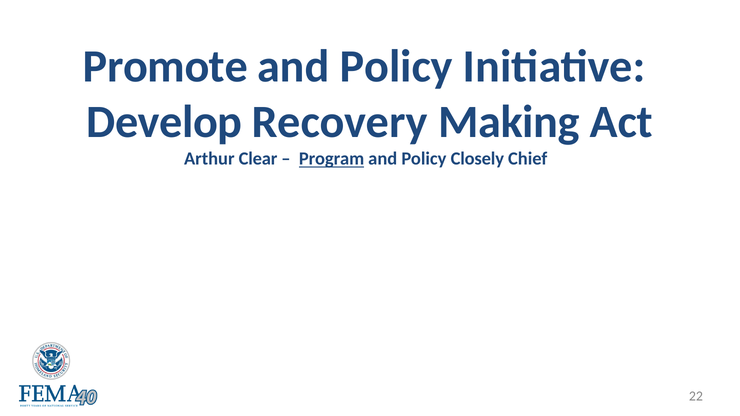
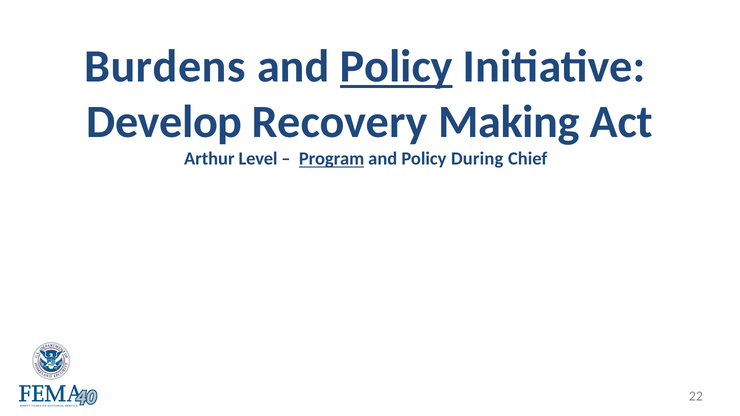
Promote: Promote -> Burdens (165, 67)
Policy underline: none -> present (396, 67)
Clear: Clear -> Level (258, 159)
Closely: Closely -> During (477, 159)
